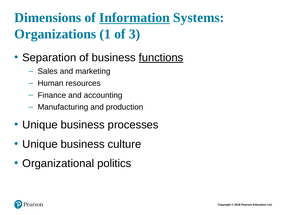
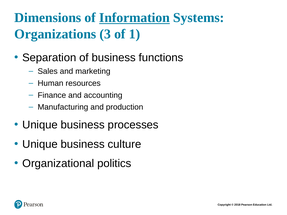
1: 1 -> 3 (105, 34)
3: 3 -> 1 (135, 34)
functions underline: present -> none (161, 58)
